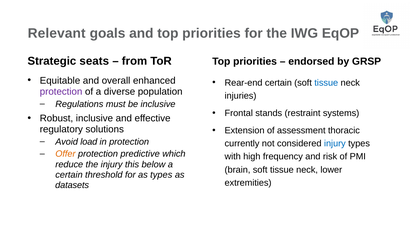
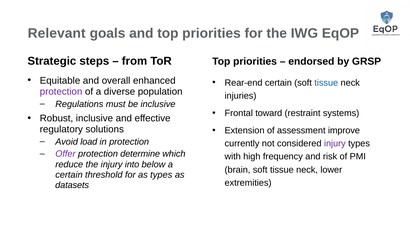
seats: seats -> steps (94, 61)
stands: stands -> toward (269, 113)
thoracic: thoracic -> improve (344, 131)
injury colour: blue -> purple (335, 144)
Offer colour: orange -> purple (65, 154)
predictive: predictive -> determine (140, 154)
this: this -> into (132, 165)
